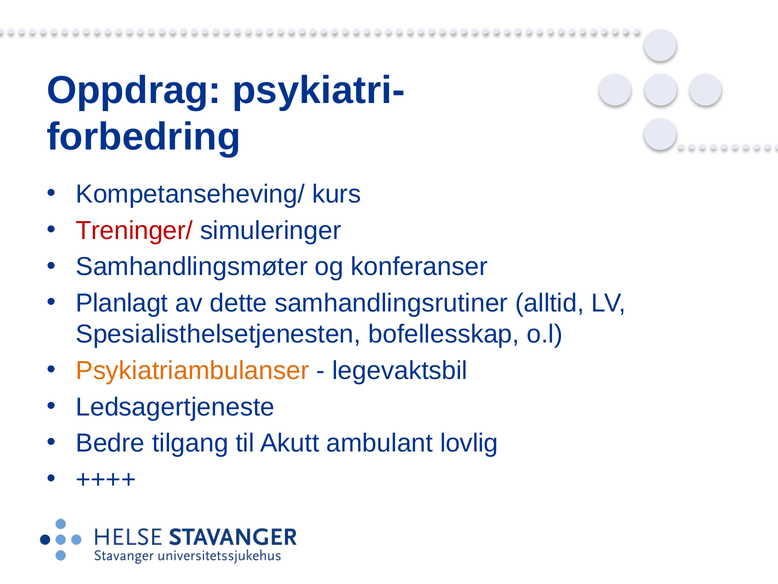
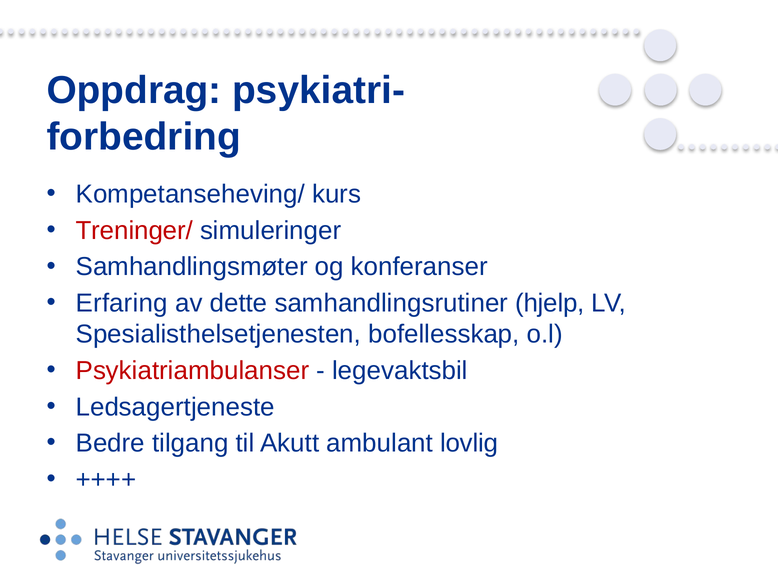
Planlagt: Planlagt -> Erfaring (122, 303)
alltid: alltid -> hjelp (550, 303)
Psykiatriambulanser colour: orange -> red (192, 370)
